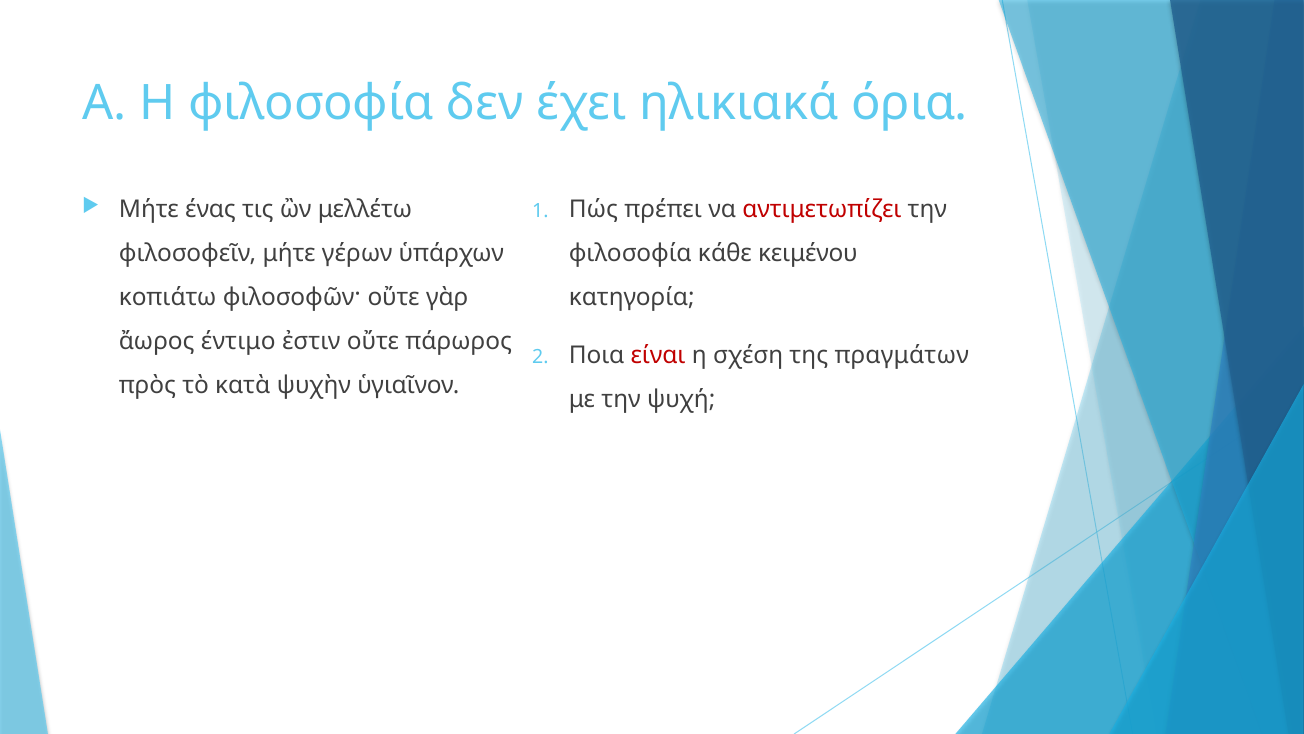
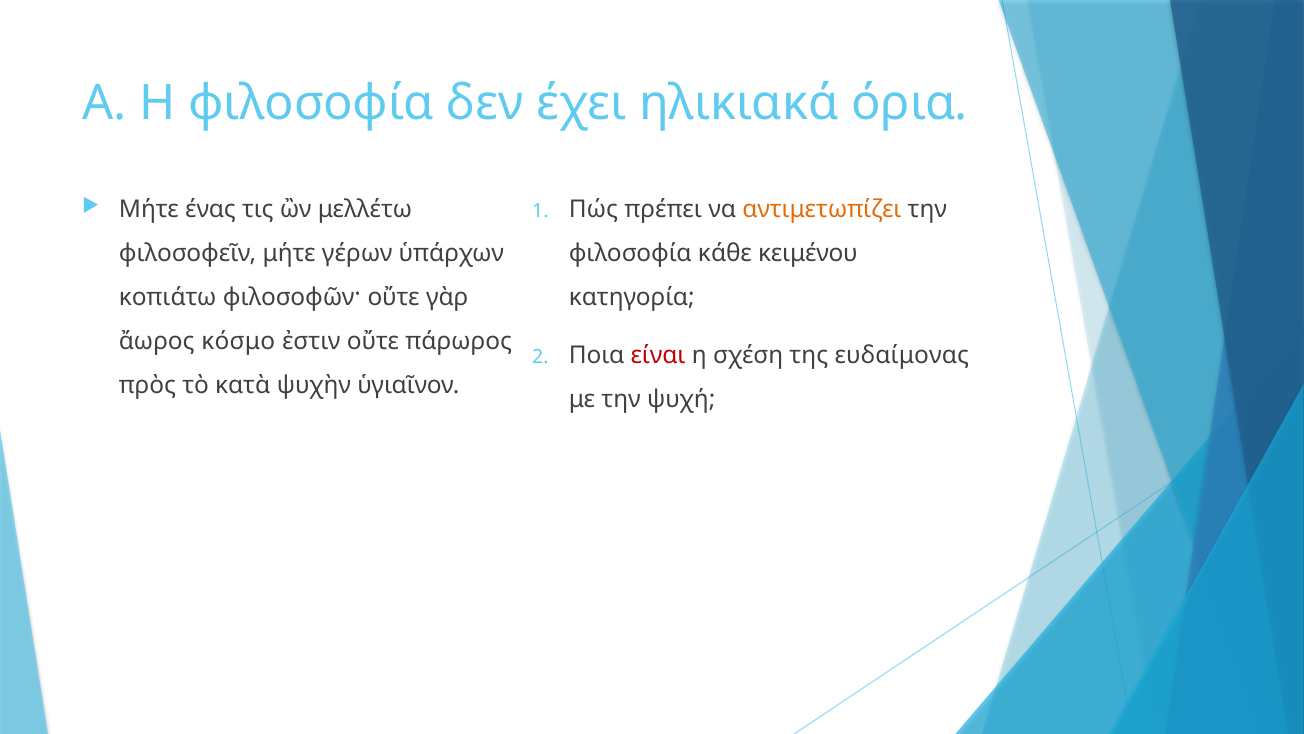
αντιμετωπίζει colour: red -> orange (822, 209)
έντιμο: έντιμο -> κόσμο (238, 341)
πραγμάτων: πραγμάτων -> ευδαίμονας (902, 355)
